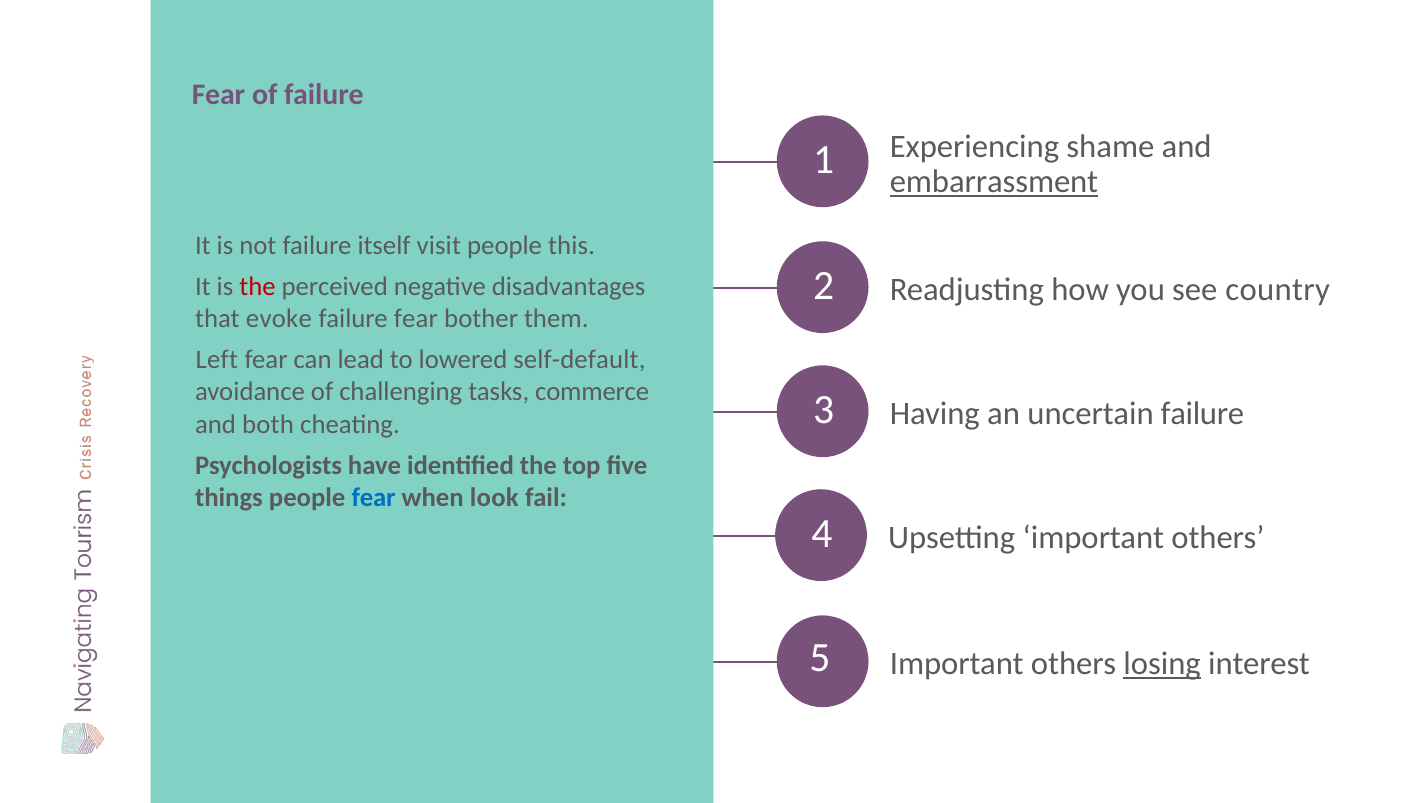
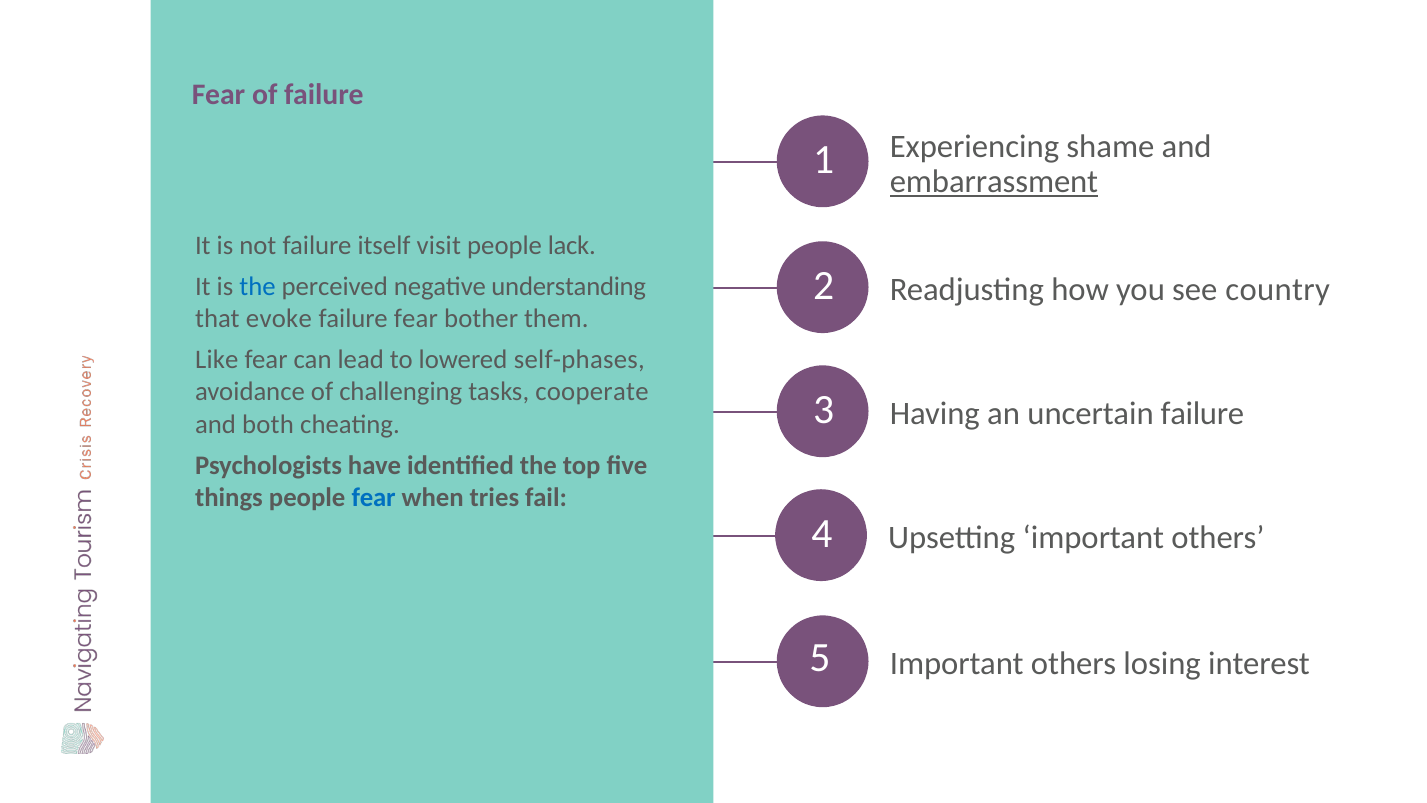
this: this -> lack (572, 246)
the colour: red -> blue (257, 287)
disadvantages: disadvantages -> understanding (569, 287)
Left: Left -> Like (217, 360)
self-default: self-default -> self-phases (579, 360)
commerce: commerce -> cooperate (592, 392)
look: look -> tries (494, 497)
losing underline: present -> none (1162, 664)
